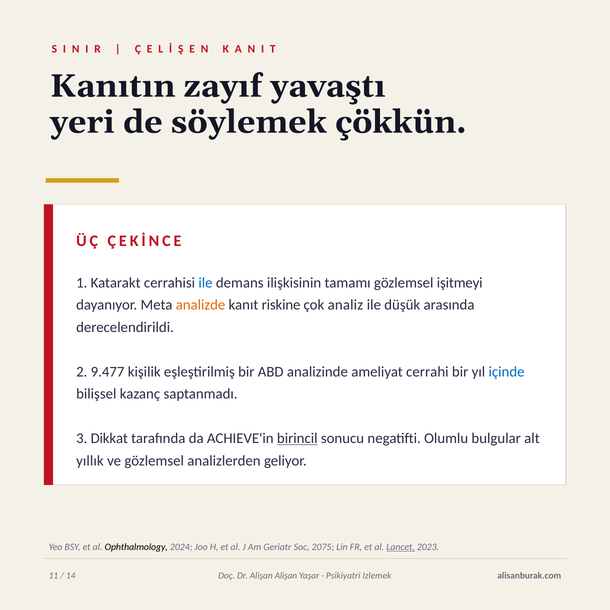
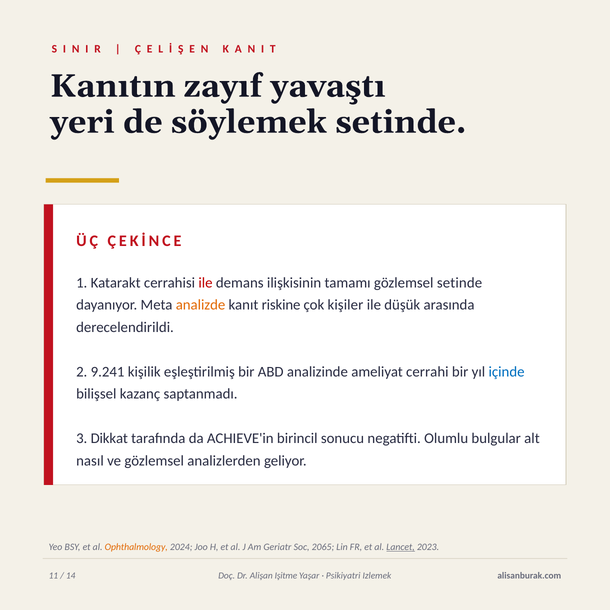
söylemek çökkün: çökkün -> setinde (401, 122)
ile colour: blue -> red (206, 283)
gözlemsel işitmeyi: işitmeyi -> setinde (460, 283)
analiz: analiz -> kişiler (345, 305)
9.477: 9.477 -> 9.241 (108, 372)
birincil underline: present -> none (297, 438)
yıllık: yıllık -> nasıl (90, 461)
Ophthalmology colour: black -> orange (136, 547)
2075: 2075 -> 2065 (323, 547)
Alişan Alişan: Alişan -> Işitme (286, 576)
